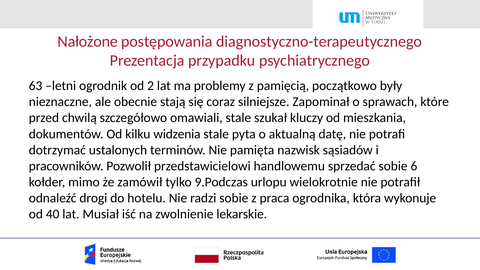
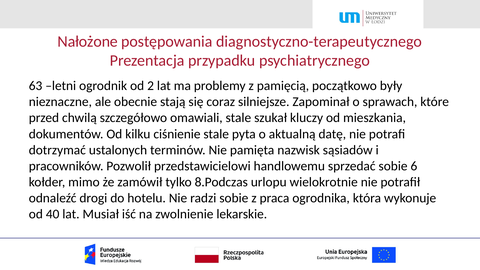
widzenia: widzenia -> ciśnienie (177, 134)
9.Podczas: 9.Podczas -> 8.Podczas (221, 182)
